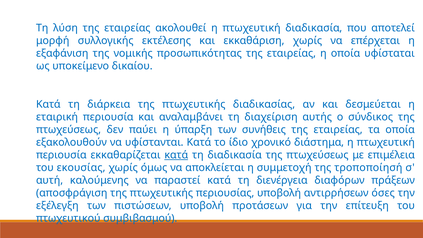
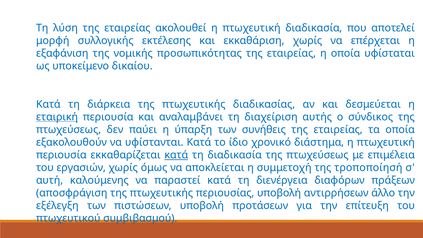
εταιρική underline: none -> present (57, 117)
εκουσίας: εκουσίας -> εργασιών (81, 168)
όσες: όσες -> άλλο (383, 193)
